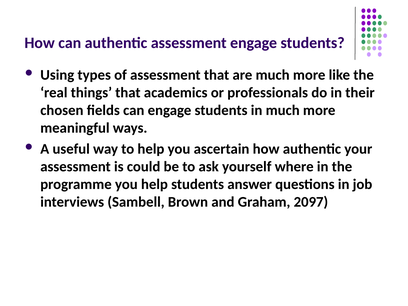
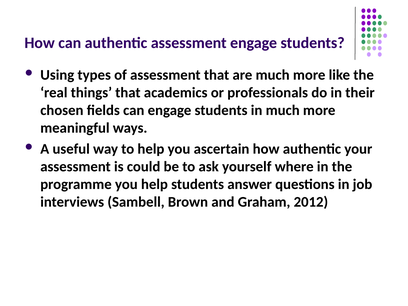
2097: 2097 -> 2012 (311, 202)
